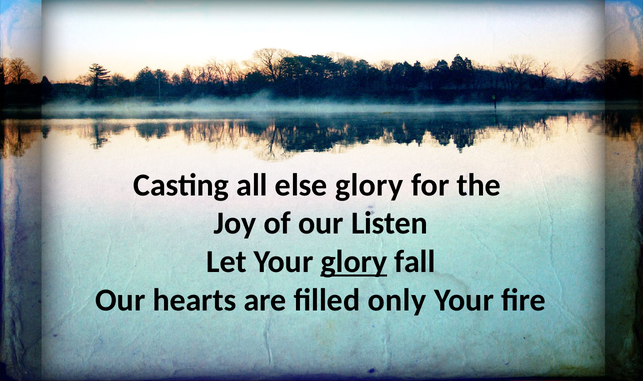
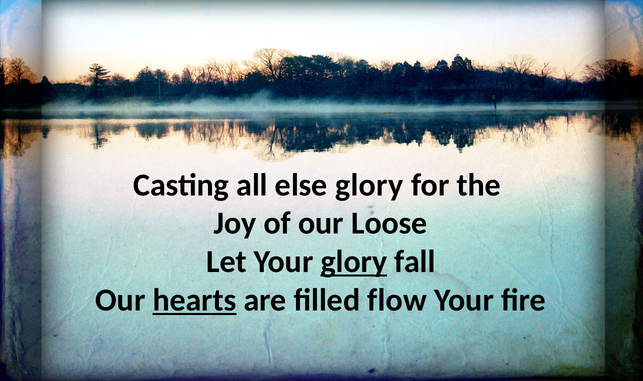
Listen: Listen -> Loose (389, 223)
hearts underline: none -> present (195, 300)
only: only -> flow (397, 300)
